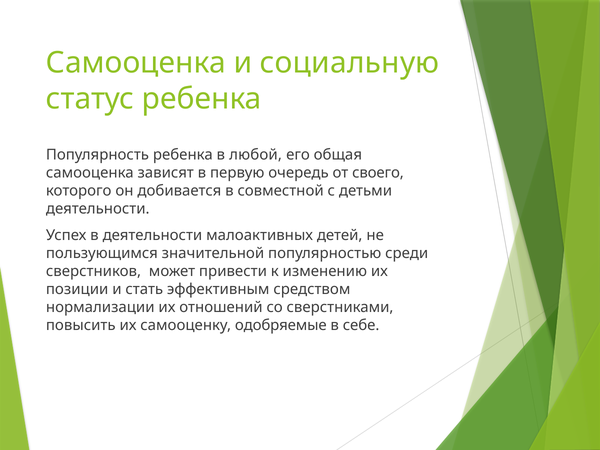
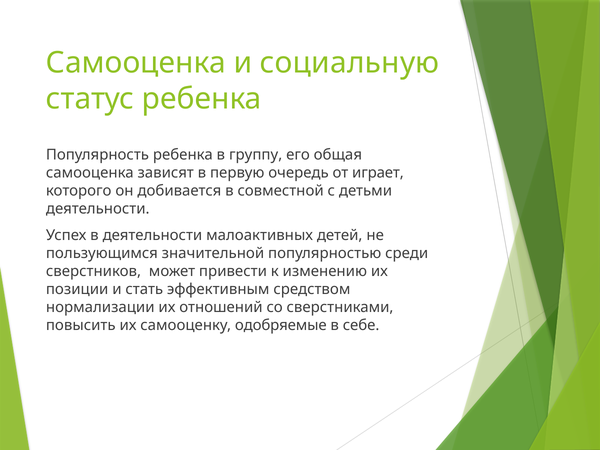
любой: любой -> группу (256, 155)
своего: своего -> играет (378, 173)
